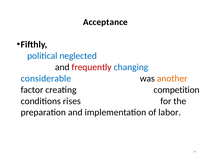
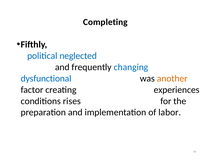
Acceptance: Acceptance -> Completing (105, 22)
frequently colour: red -> black (92, 67)
considerable: considerable -> dysfunctional (46, 79)
competition: competition -> experiences (177, 90)
